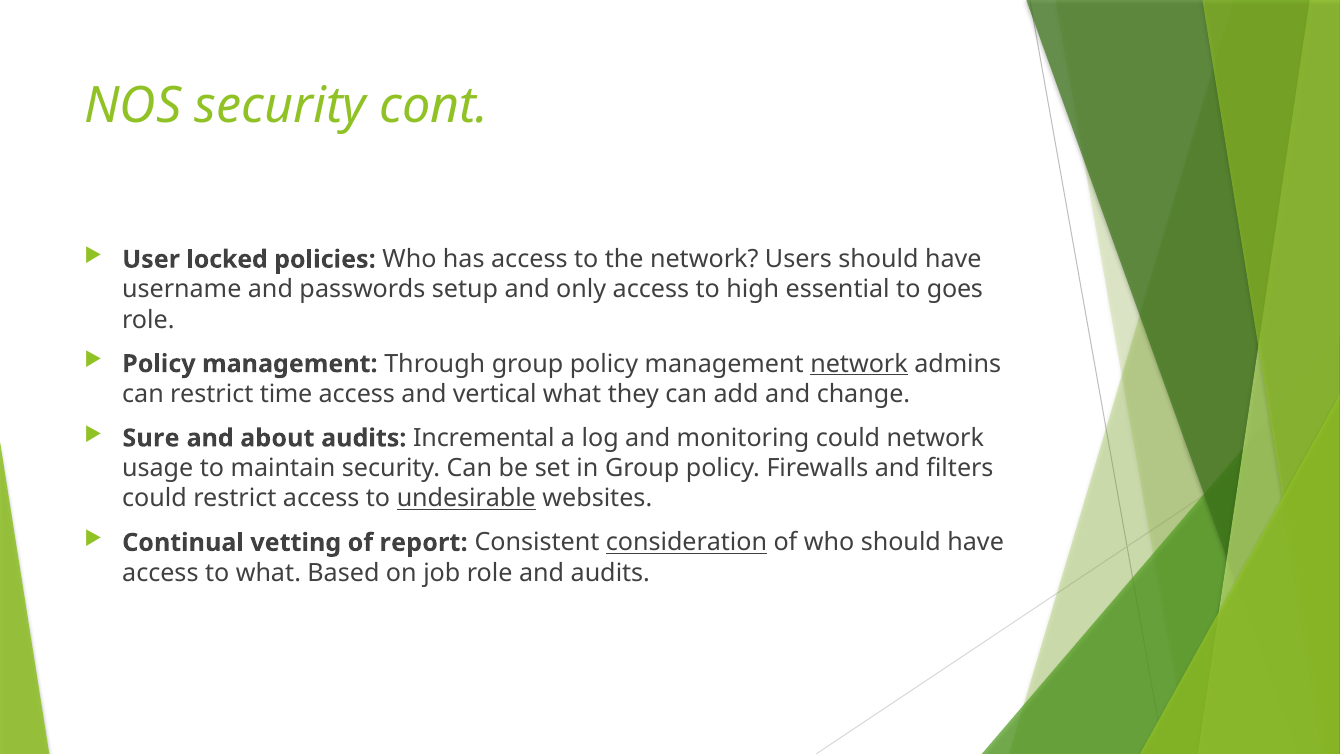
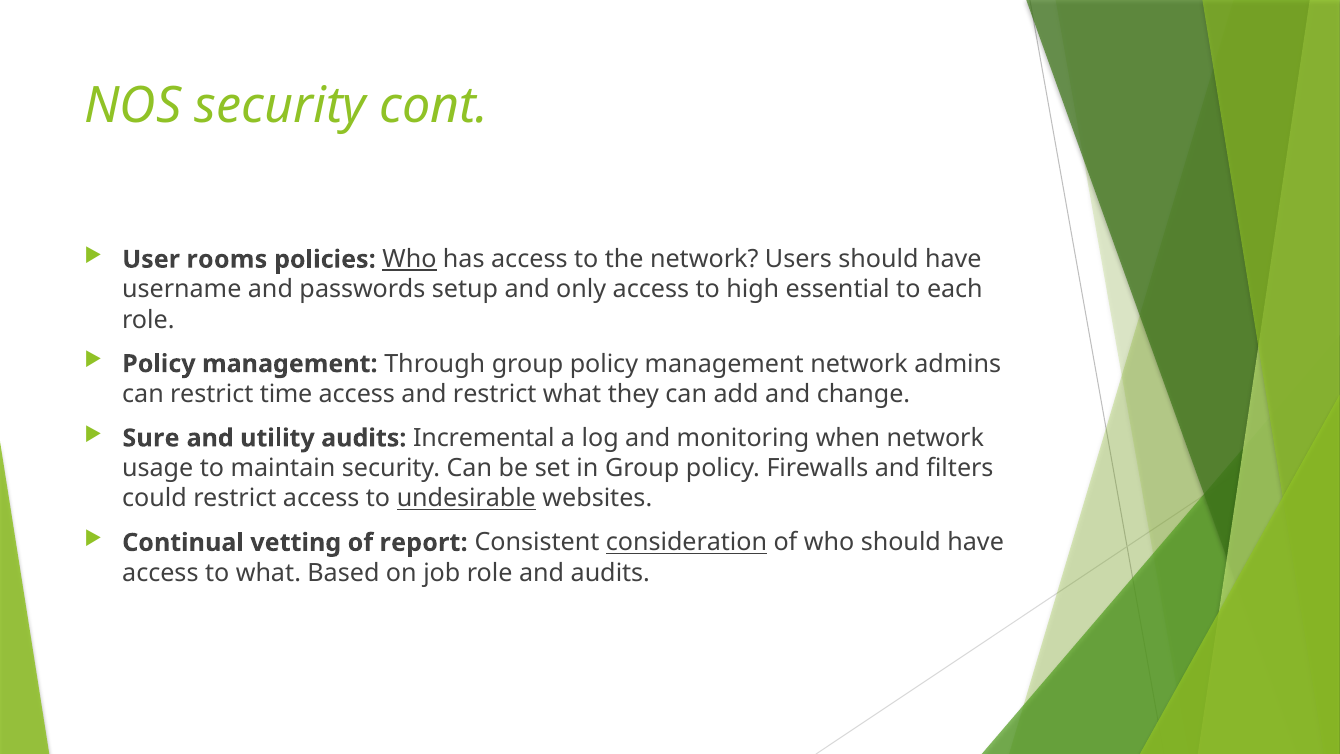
locked: locked -> rooms (227, 259)
Who underline: none -> present (410, 259)
goes: goes -> each (955, 289)
network underline: present -> none (859, 364)
and vertical: vertical -> restrict (495, 394)
about: about -> utility (277, 438)
monitoring could: could -> when (848, 438)
